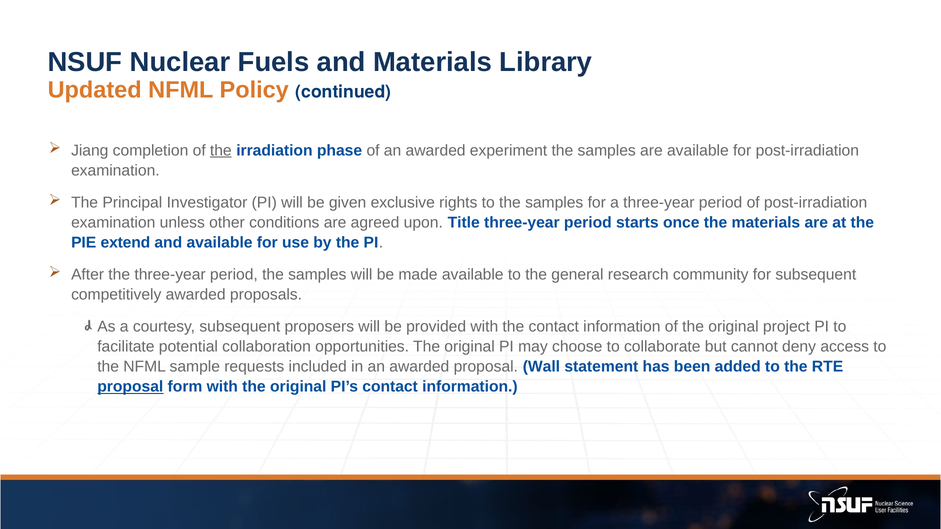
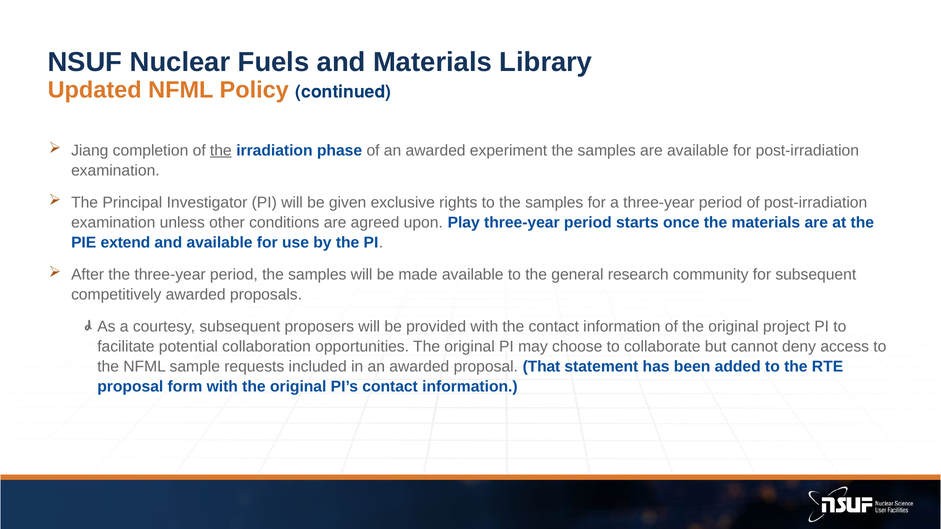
Title: Title -> Play (464, 223)
Wall: Wall -> That (541, 367)
proposal underline: present -> none (130, 387)
